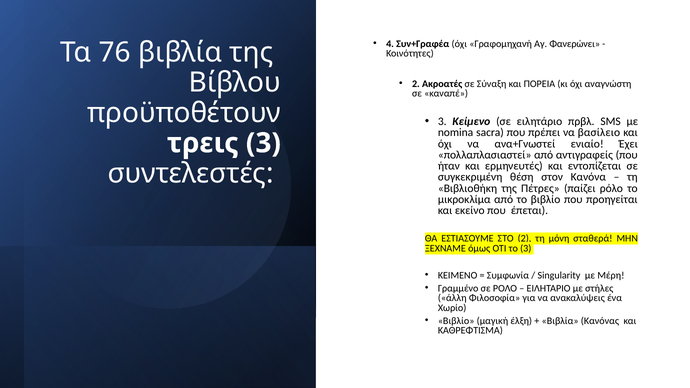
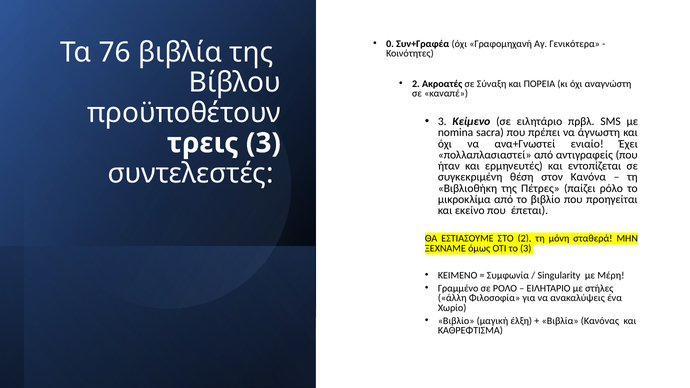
4: 4 -> 0 (390, 44)
Φανερώνει: Φανερώνει -> Γενικότερα (575, 44)
βασίλειο: βασίλειο -> άγνωστη (599, 133)
